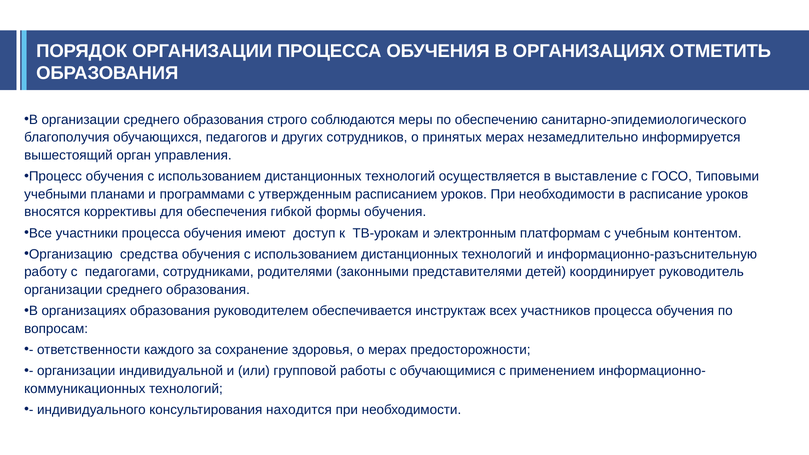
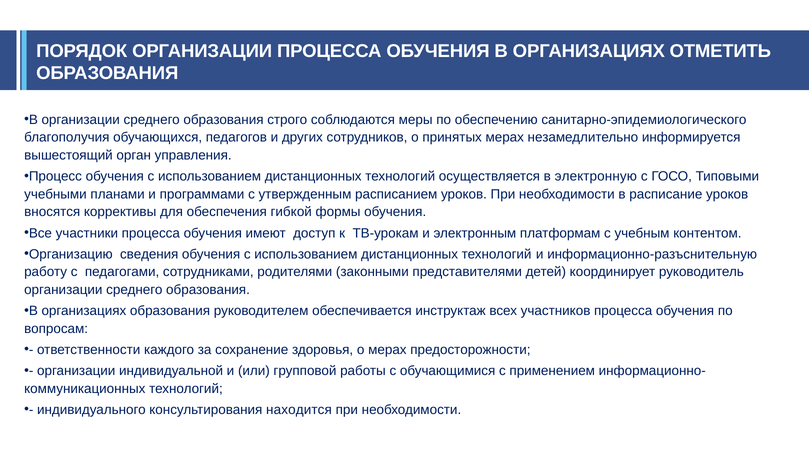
выставление: выставление -> электронную (596, 176)
средства: средства -> сведения (149, 254)
